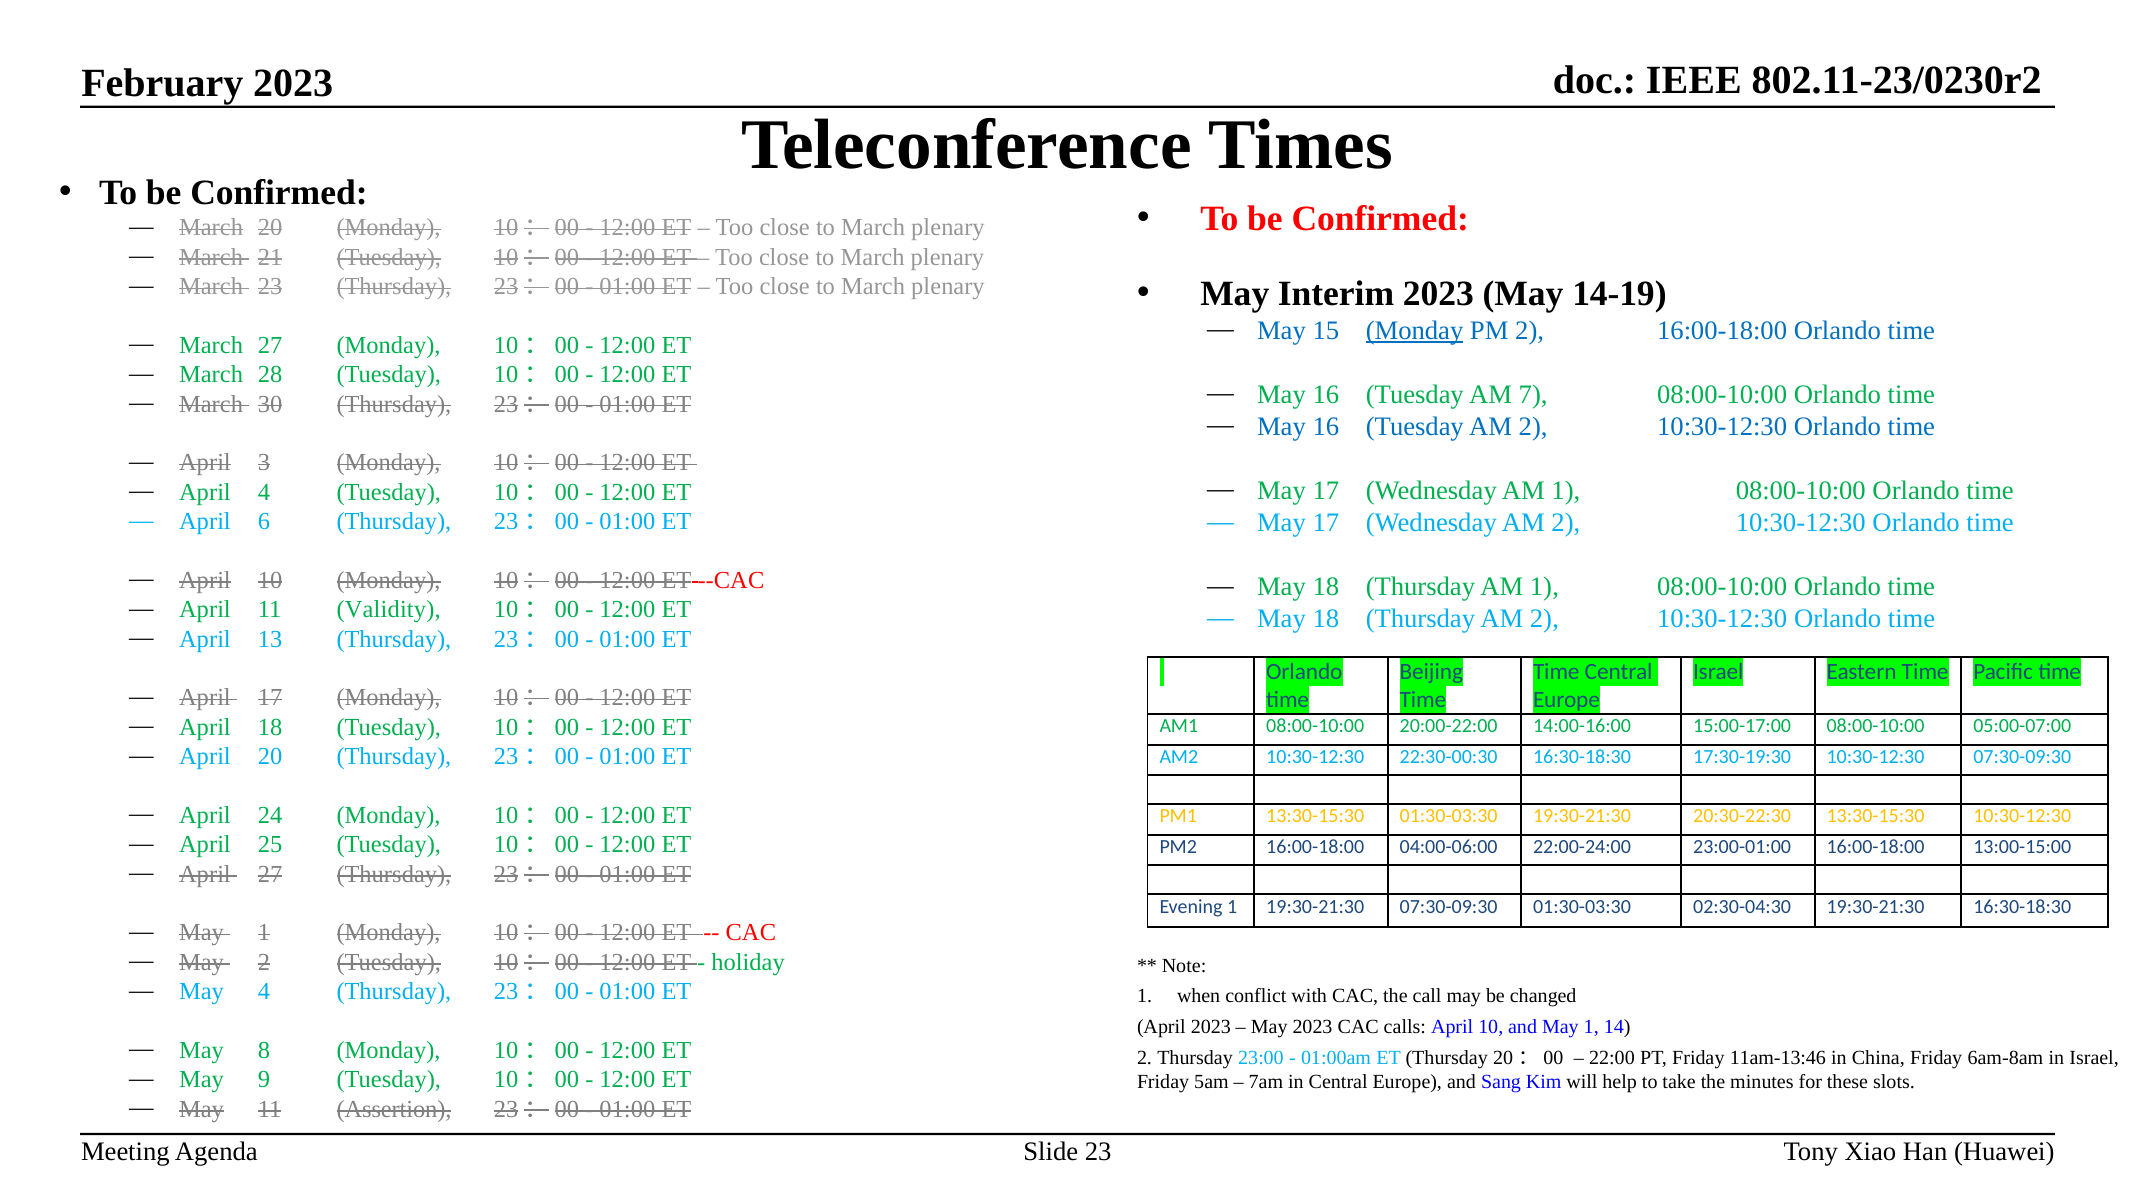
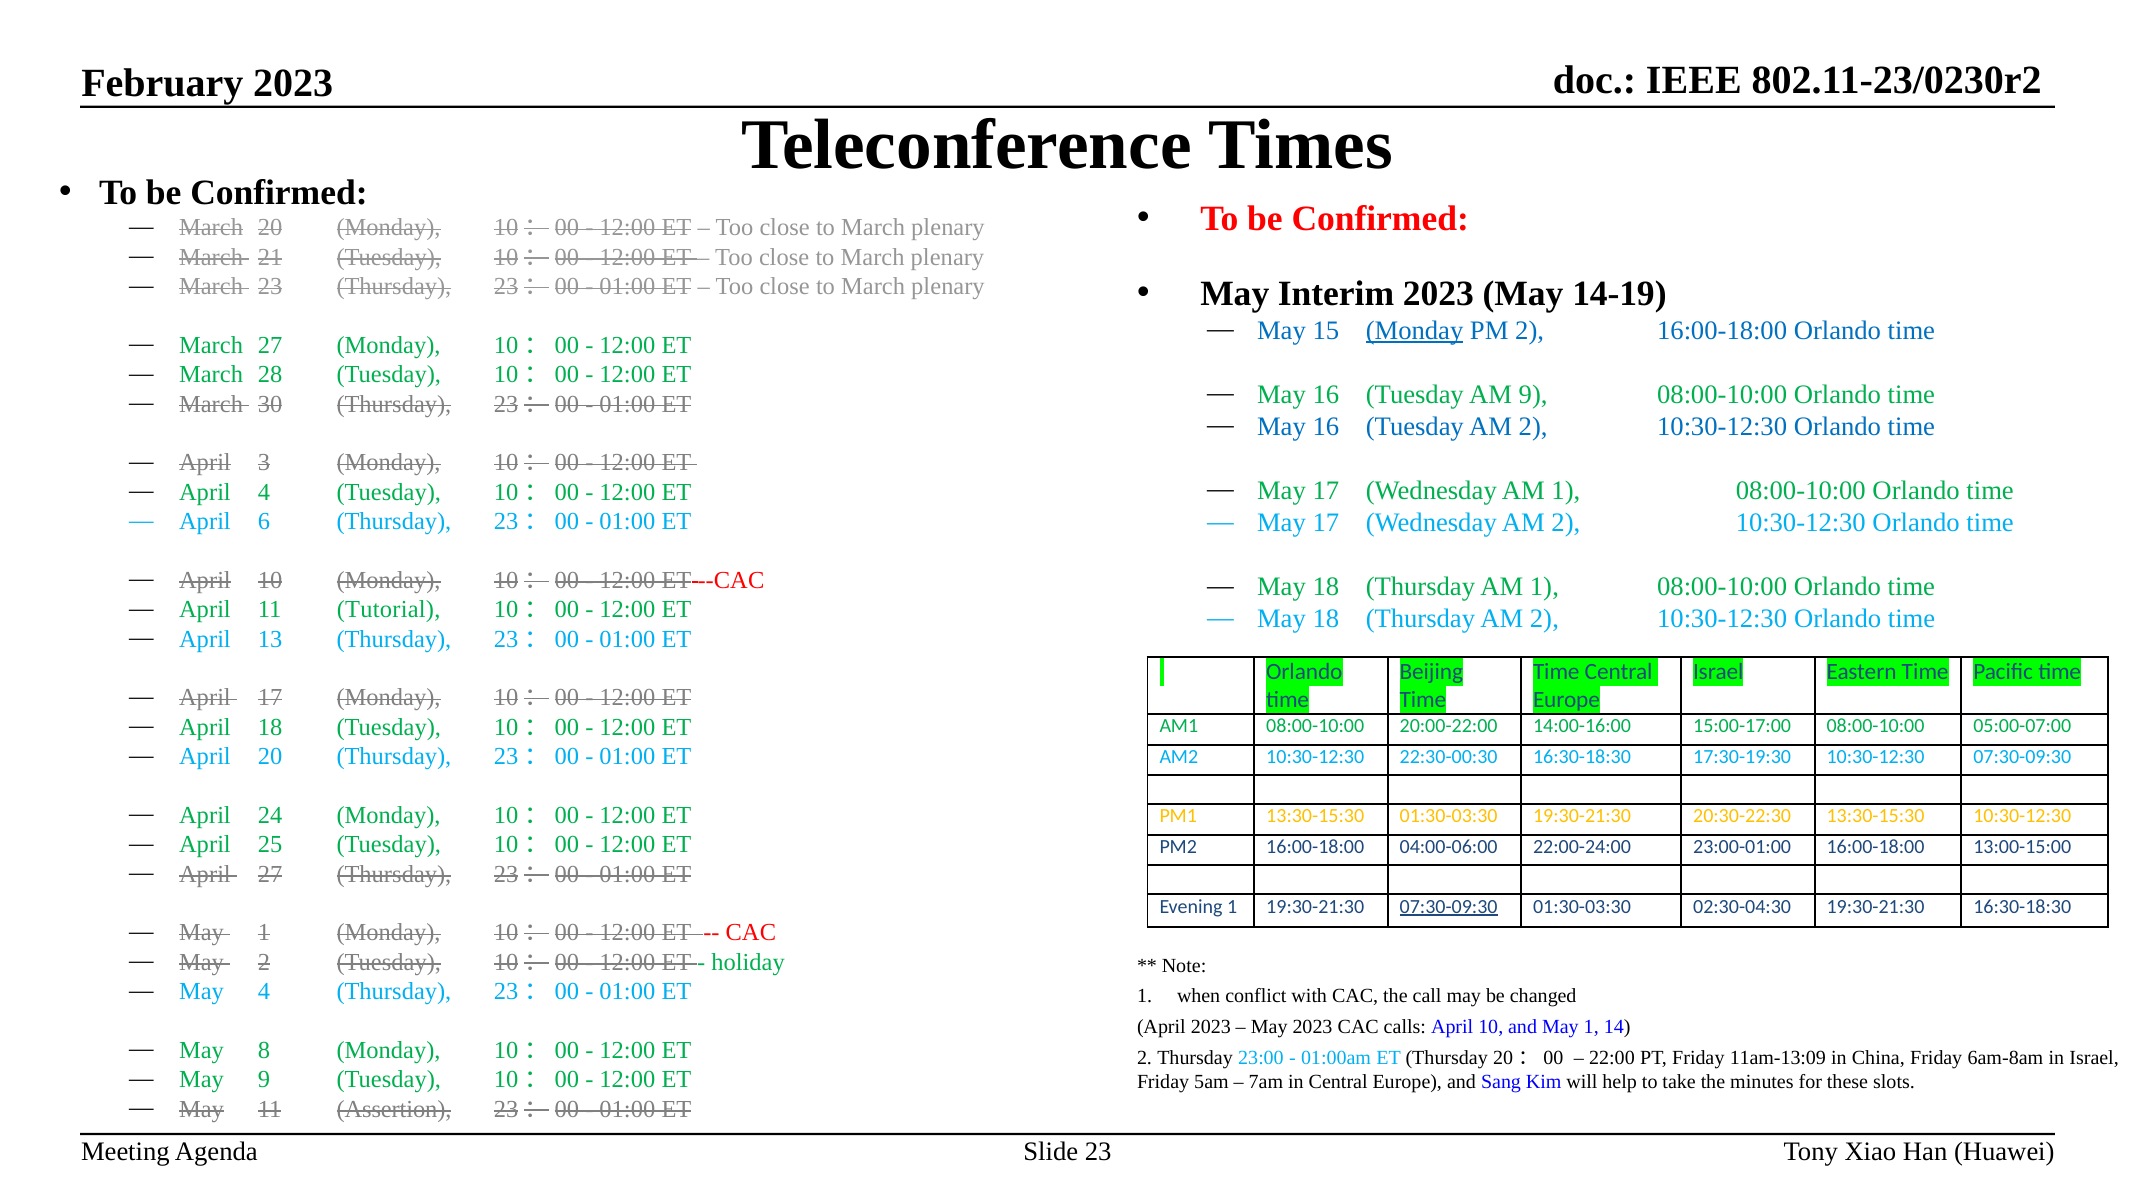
AM 7: 7 -> 9 (1533, 395)
Validity: Validity -> Tutorial (389, 610)
07:30-09:30 underline: none -> present (1449, 906)
11am-13:46: 11am-13:46 -> 11am-13:09 (1778, 1058)
